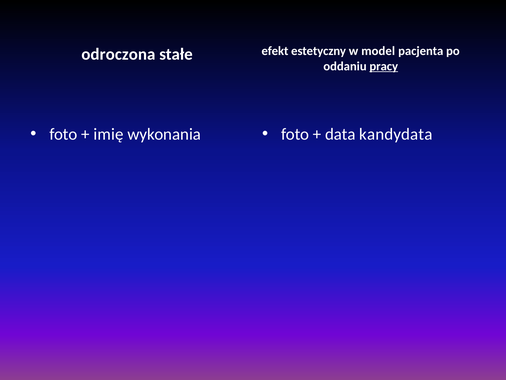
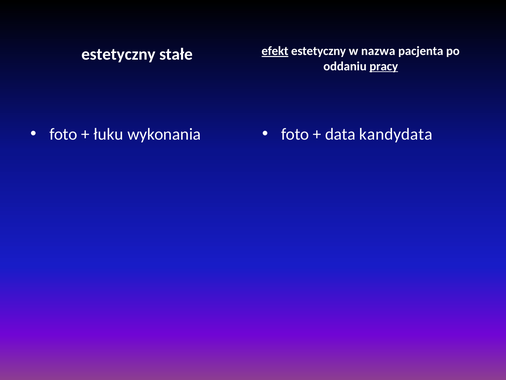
efekt underline: none -> present (275, 51)
model: model -> nazwa (378, 51)
odroczona: odroczona -> estetyczny (118, 54)
imię: imię -> łuku (108, 134)
